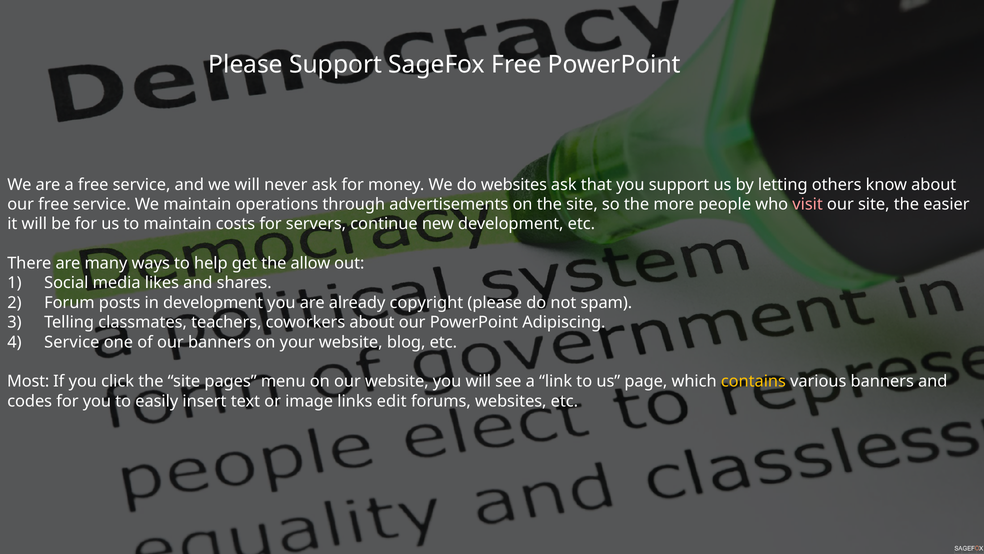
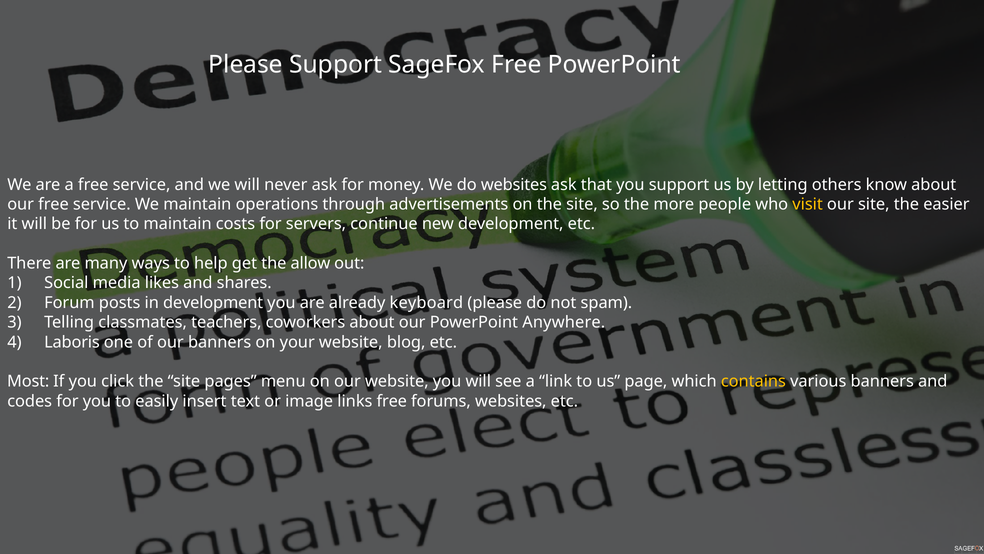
visit colour: pink -> yellow (808, 204)
copyright: copyright -> keyboard (426, 302)
Adipiscing: Adipiscing -> Anywhere (564, 322)
Service: Service -> Laboris (72, 342)
links edit: edit -> free (392, 401)
